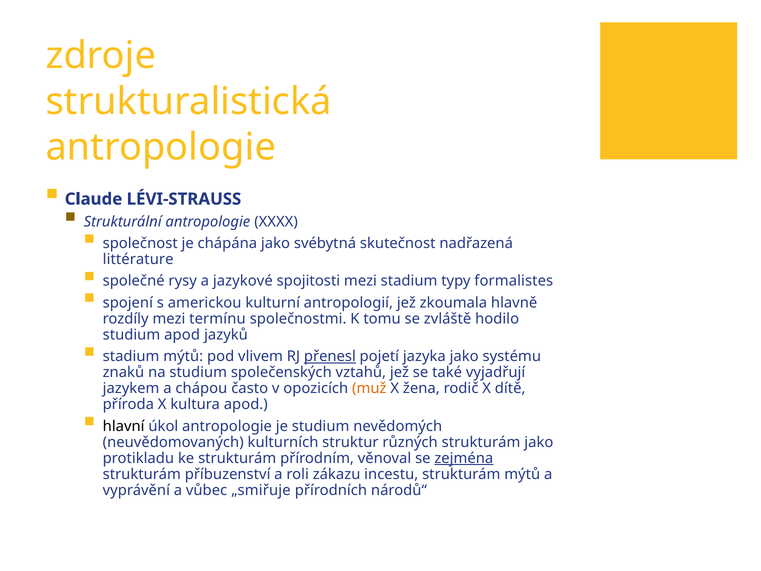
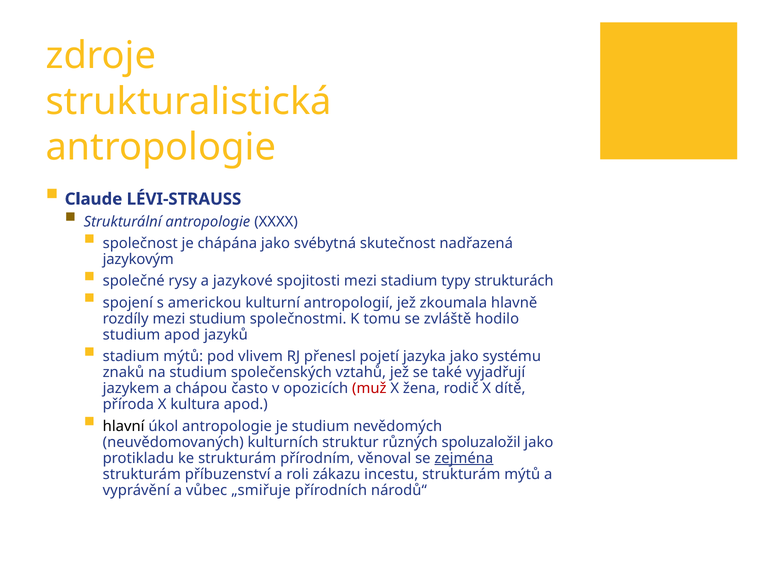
littérature: littérature -> jazykovým (138, 259)
formalistes: formalistes -> strukturách (514, 281)
mezi termínu: termínu -> studium (218, 319)
přenesl underline: present -> none (330, 356)
muž colour: orange -> red (369, 388)
různých strukturám: strukturám -> spoluzaložil (481, 442)
